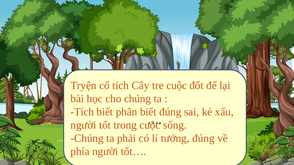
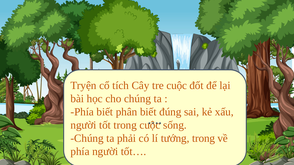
Tích: Tích -> Phía (82, 112)
tướng đúng: đúng -> trong (204, 139)
